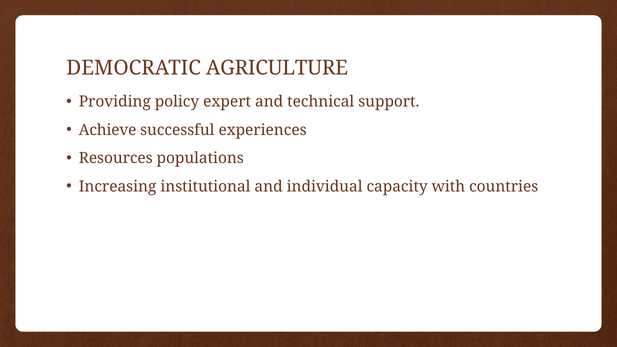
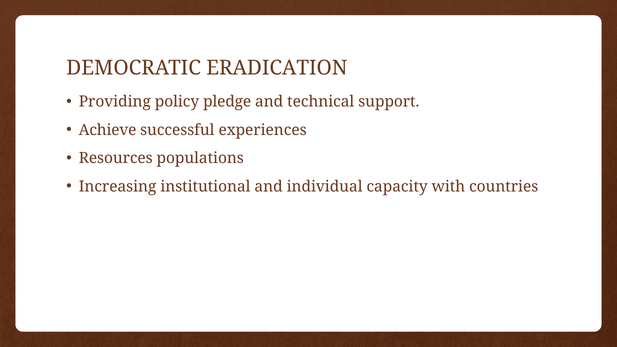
AGRICULTURE: AGRICULTURE -> ERADICATION (277, 68)
expert: expert -> pledge (227, 102)
